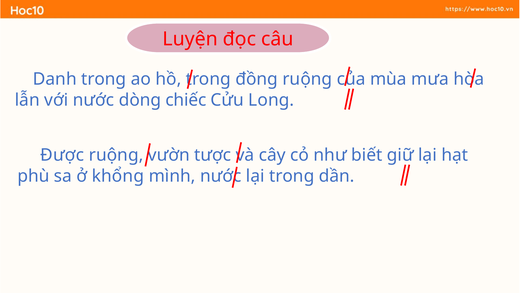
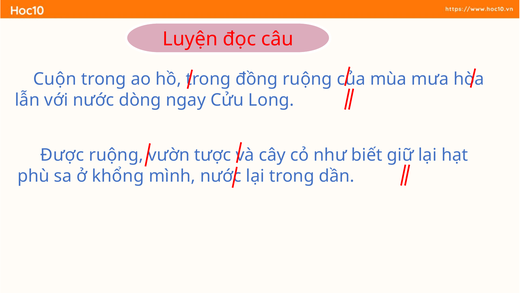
Danh: Danh -> Cuộn (55, 79)
chiếc: chiếc -> ngay (186, 100)
